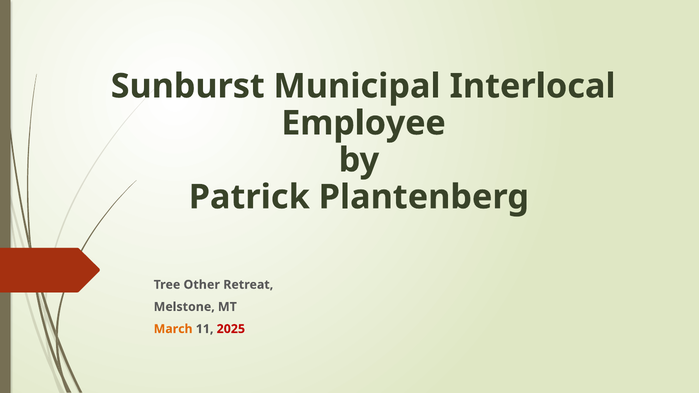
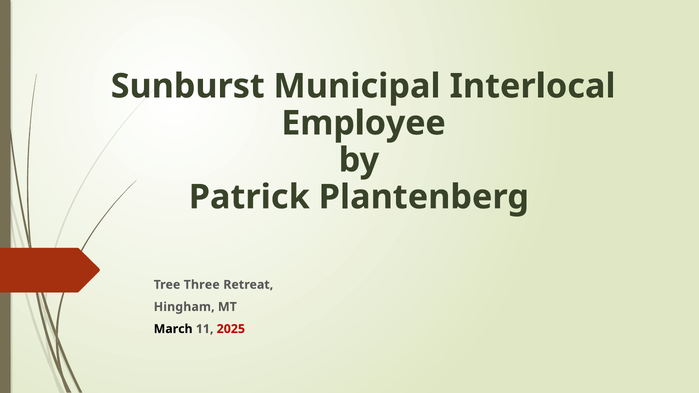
Other: Other -> Three (202, 285)
Melstone: Melstone -> Hingham (184, 307)
March colour: orange -> black (173, 329)
